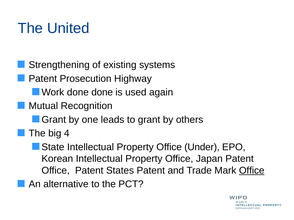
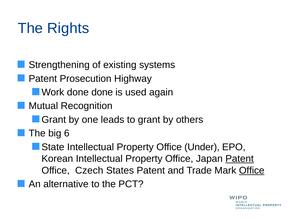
United: United -> Rights (68, 28)
4: 4 -> 6 (67, 134)
Patent underline: none -> present (240, 159)
Office Patent: Patent -> Czech (89, 171)
